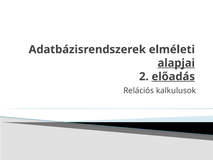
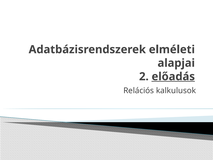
alapjai underline: present -> none (176, 63)
